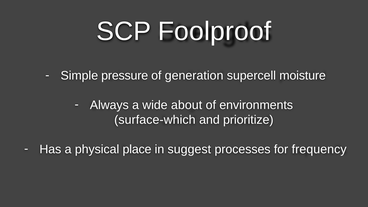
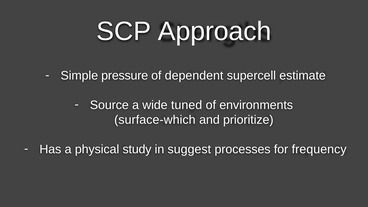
Foolproof: Foolproof -> Approach (215, 31)
generation: generation -> dependent (194, 76)
moisture: moisture -> estimate (303, 76)
Always: Always -> Source (109, 105)
about: about -> tuned (187, 105)
place: place -> study (137, 149)
